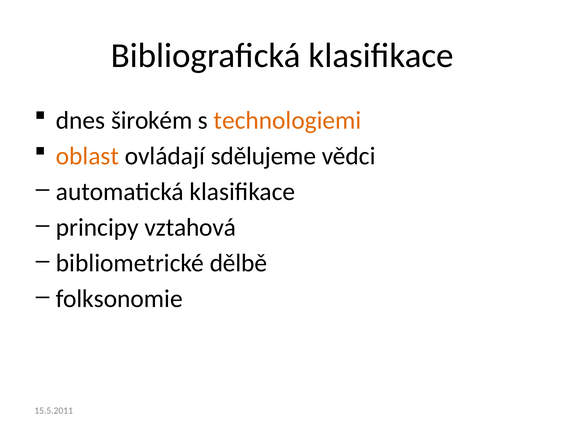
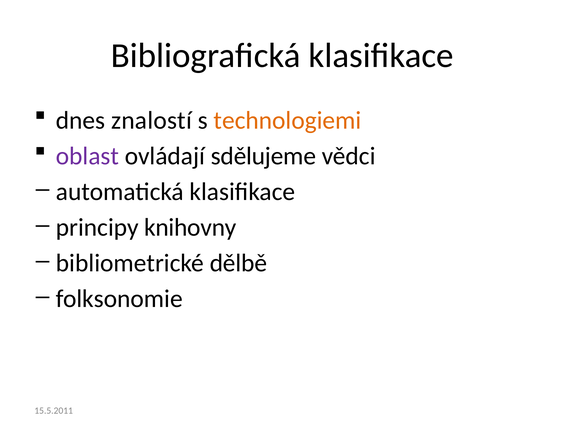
širokém: širokém -> znalostí (151, 120)
oblast colour: orange -> purple (87, 156)
vztahová: vztahová -> knihovny (190, 227)
